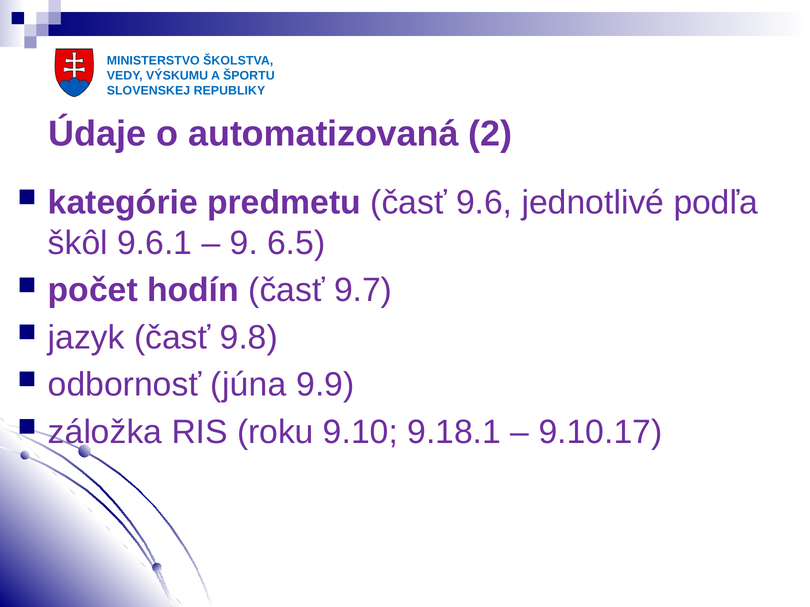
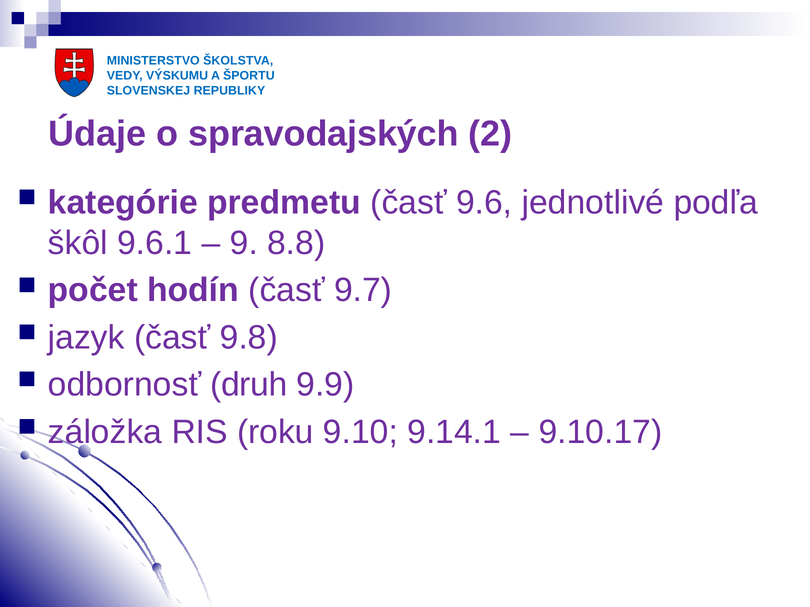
automatizovaná: automatizovaná -> spravodajských (324, 134)
6.5: 6.5 -> 8.8 (296, 243)
júna: júna -> druh (249, 385)
9.18.1: 9.18.1 -> 9.14.1 (454, 432)
